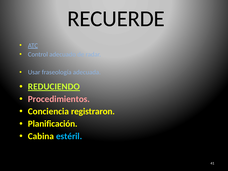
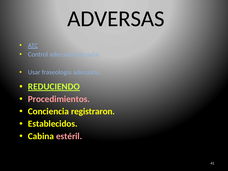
RECUERDE: RECUERDE -> ADVERSAS (116, 19)
Planificación: Planificación -> Establecidos (53, 124)
estéril colour: light blue -> pink (69, 136)
